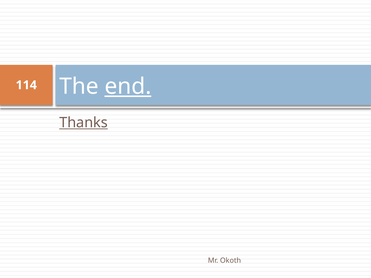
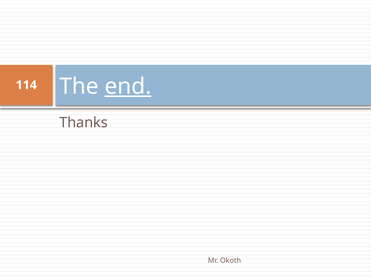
Thanks underline: present -> none (84, 123)
